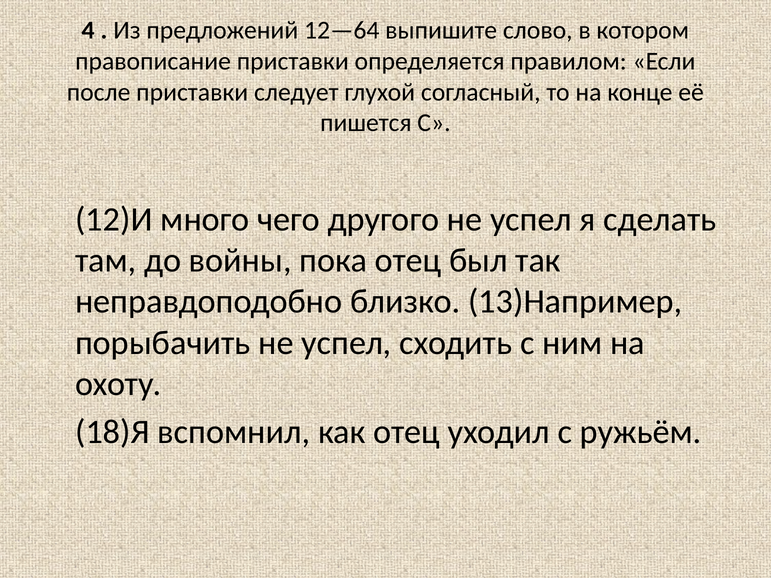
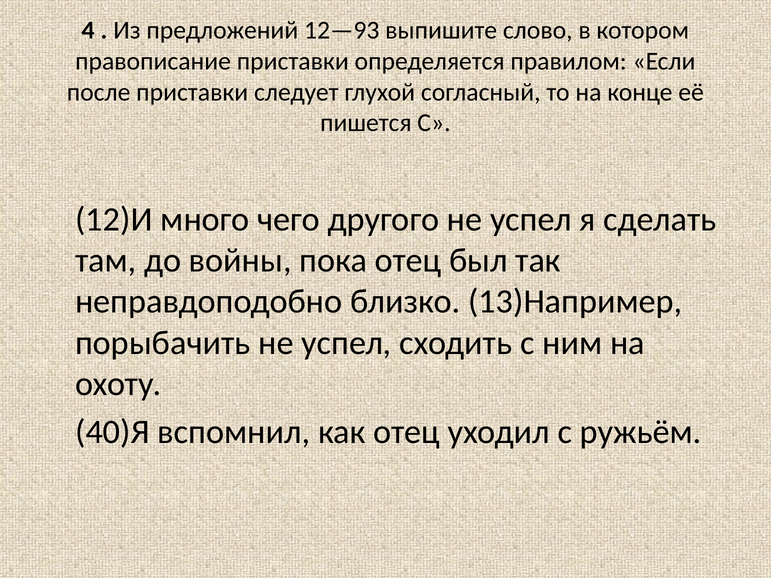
12—64: 12—64 -> 12—93 (342, 30)
18)Я: 18)Я -> 40)Я (112, 432)
